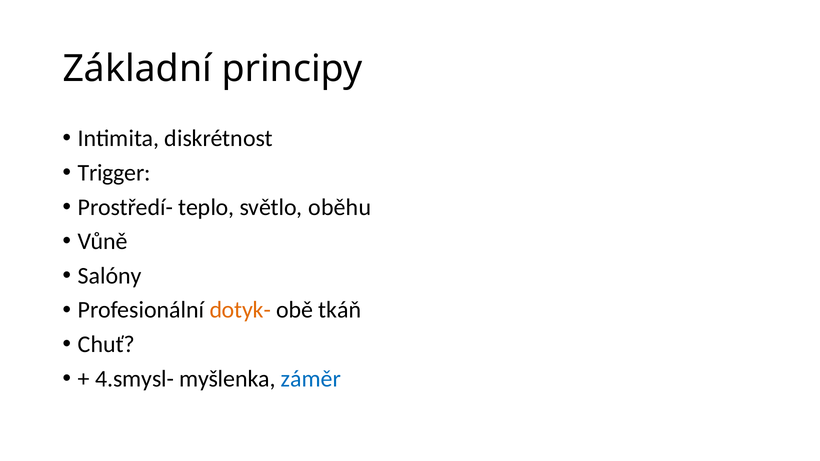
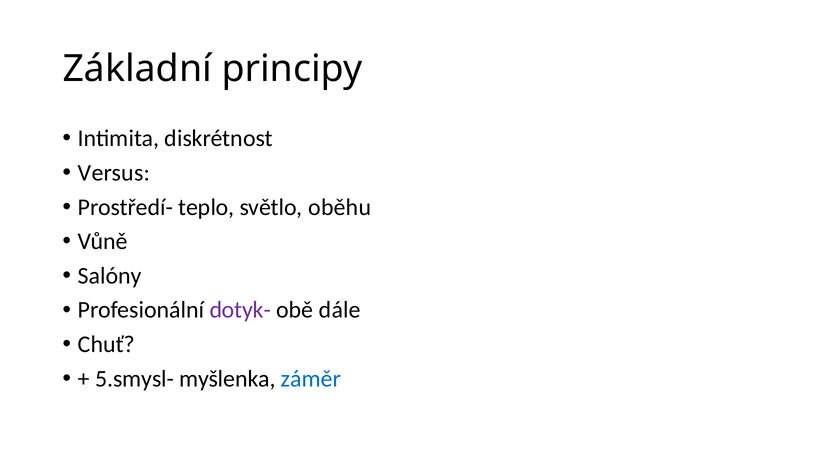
Trigger: Trigger -> Versus (114, 173)
dotyk- colour: orange -> purple (240, 310)
tkáň: tkáň -> dále (340, 310)
4.smysl-: 4.smysl- -> 5.smysl- (135, 379)
